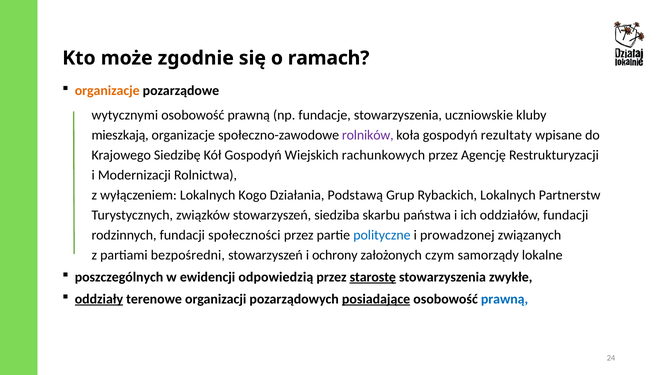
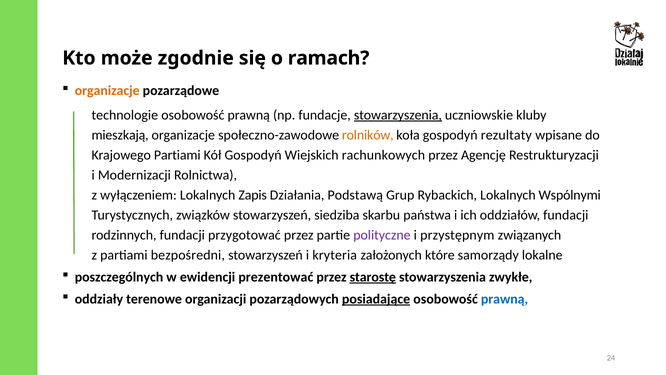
wytycznymi: wytycznymi -> technologie (125, 115)
stowarzyszenia underline: none -> present (398, 115)
rolników colour: purple -> orange (368, 135)
Krajowego Siedzibę: Siedzibę -> Partiami (177, 155)
Kogo: Kogo -> Zapis (253, 195)
Partnerstw: Partnerstw -> Wspólnymi (570, 195)
społeczności: społeczności -> przygotować (244, 235)
polityczne colour: blue -> purple (382, 235)
prowadzonej: prowadzonej -> przystępnym (457, 235)
ochrony: ochrony -> kryteria (335, 255)
czym: czym -> które (440, 255)
odpowiedzią: odpowiedzią -> prezentować (276, 277)
oddziały underline: present -> none (99, 299)
